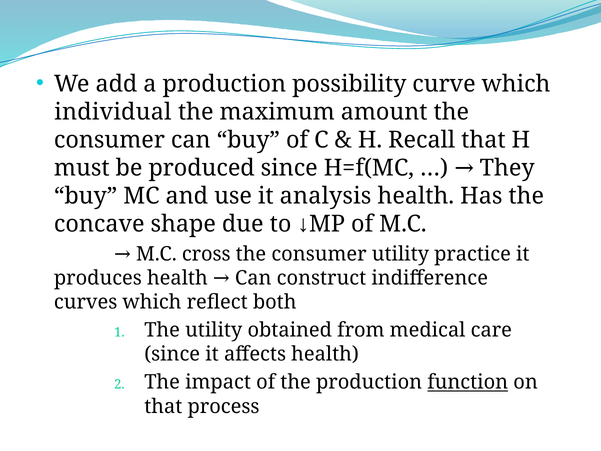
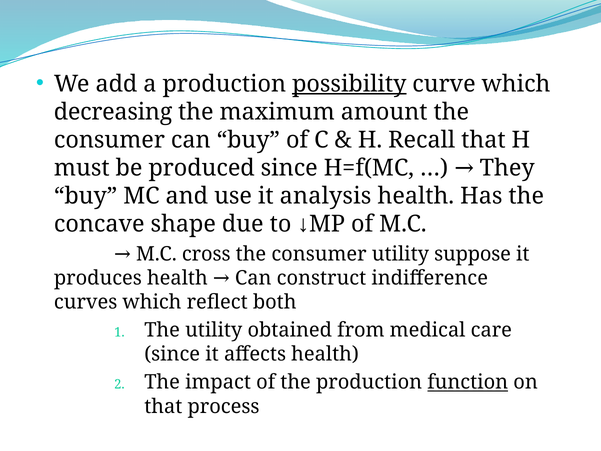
possibility underline: none -> present (349, 84)
individual: individual -> decreasing (113, 112)
practice: practice -> suppose (473, 254)
